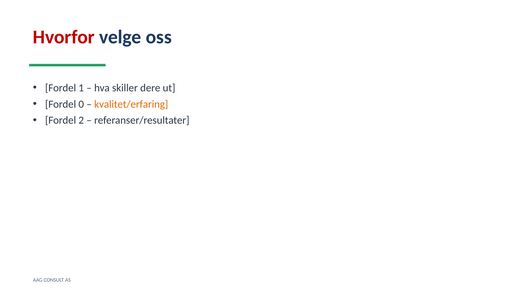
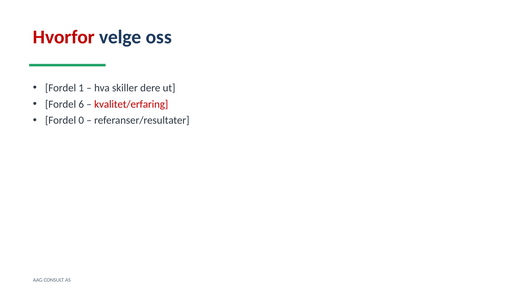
0: 0 -> 6 (81, 104)
kvalitet/erfaring colour: orange -> red (131, 104)
2: 2 -> 0 (81, 120)
